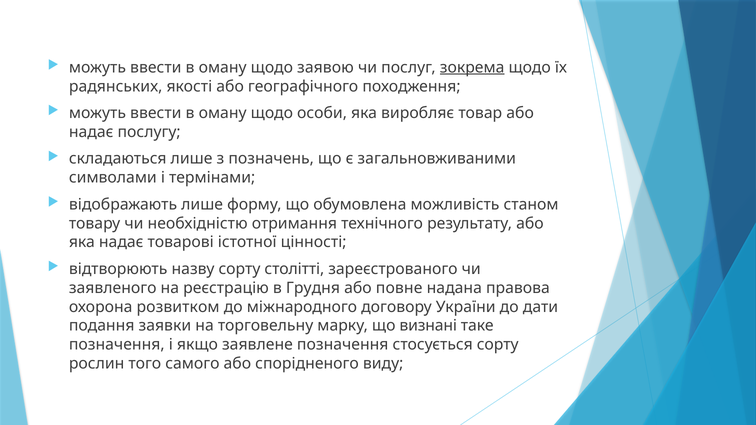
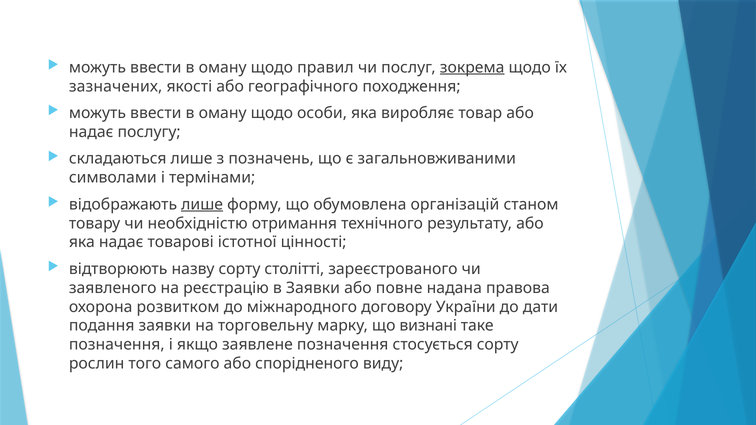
заявою: заявою -> правил (325, 67)
радянських: радянських -> зазначених (116, 86)
лише underline: none -> present (202, 205)
можливість: можливість -> організацій (455, 205)
в Грудня: Грудня -> Заявки (313, 288)
